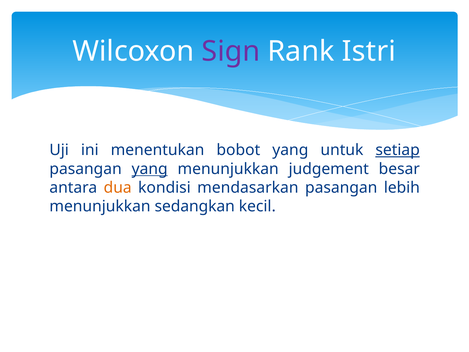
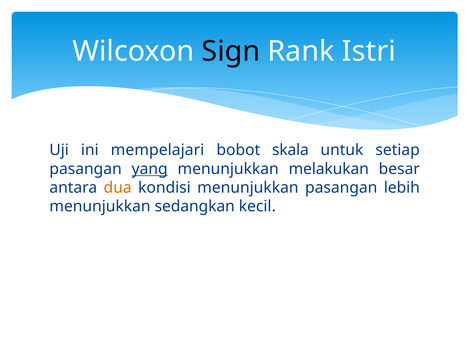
Sign colour: purple -> black (231, 51)
menentukan: menentukan -> mempelajari (157, 150)
bobot yang: yang -> skala (290, 150)
setiap underline: present -> none (398, 150)
judgement: judgement -> melakukan (329, 169)
kondisi mendasarkan: mendasarkan -> menunjukkan (248, 188)
